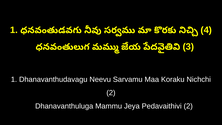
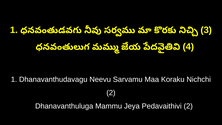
4: 4 -> 3 (206, 30)
3: 3 -> 4 (188, 47)
